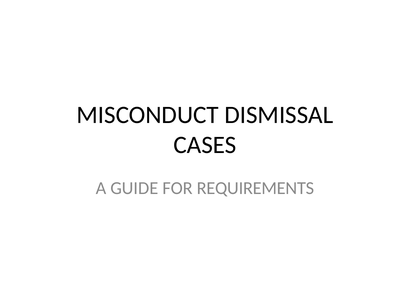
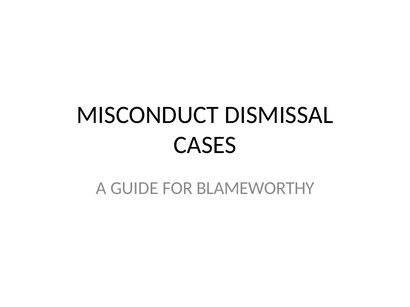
REQUIREMENTS: REQUIREMENTS -> BLAMEWORTHY (255, 189)
